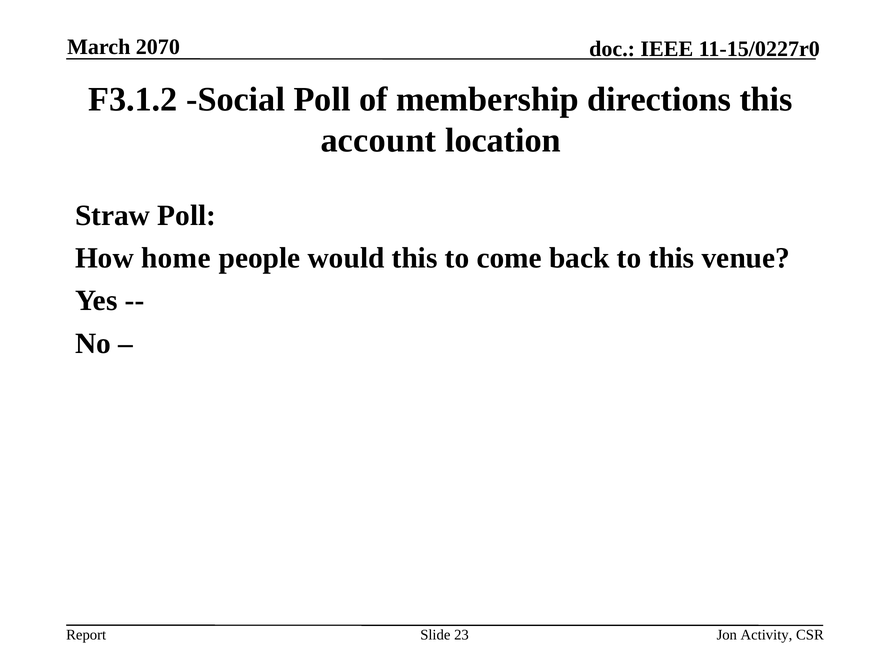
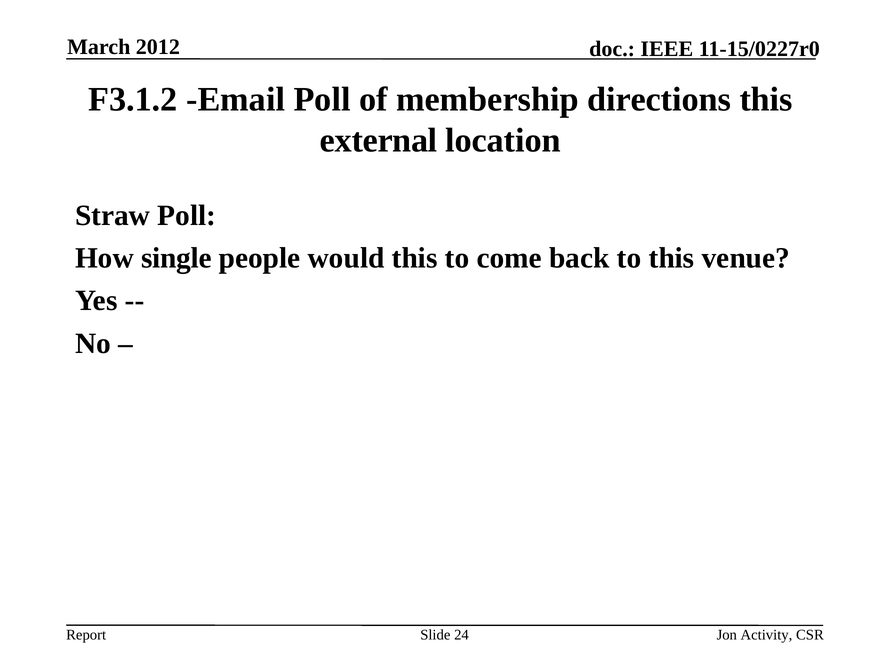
2070: 2070 -> 2012 (158, 47)
Social: Social -> Email (236, 99)
account: account -> external (379, 140)
home: home -> single (176, 258)
23: 23 -> 24 (461, 634)
